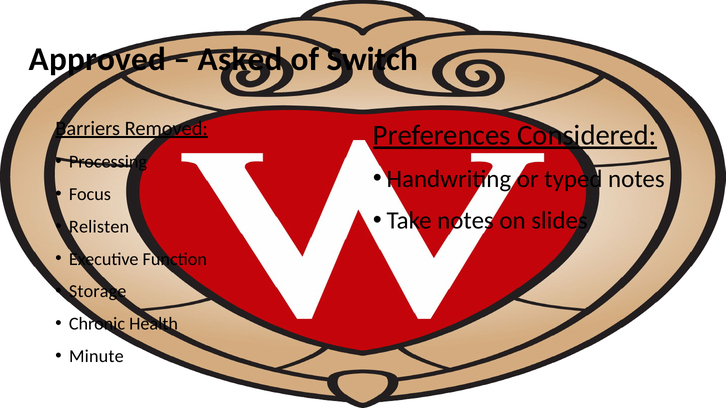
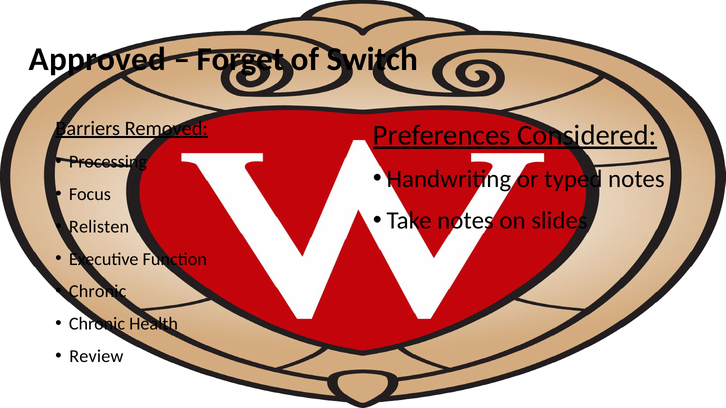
Asked: Asked -> Forget (241, 59)
Storage: Storage -> Chronic (98, 292)
Minute: Minute -> Review (96, 357)
